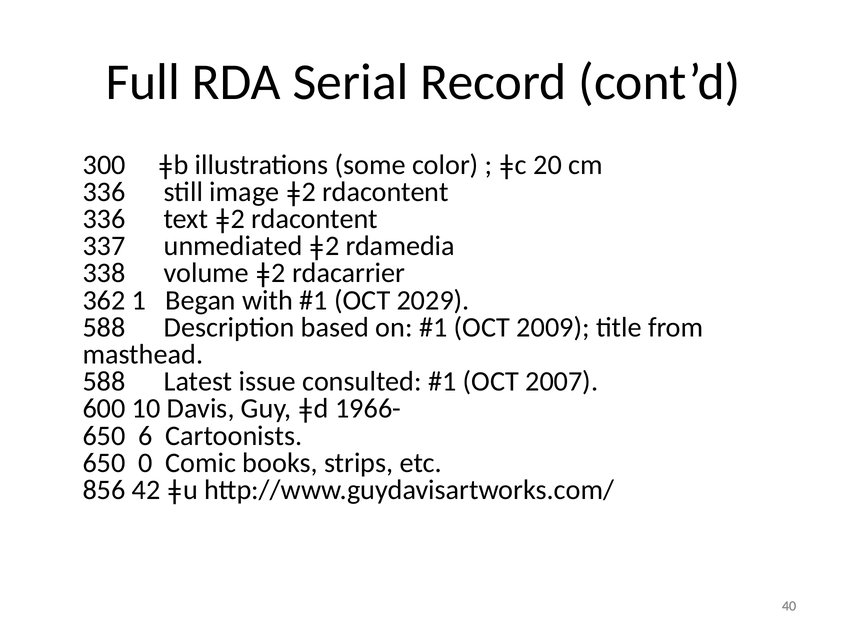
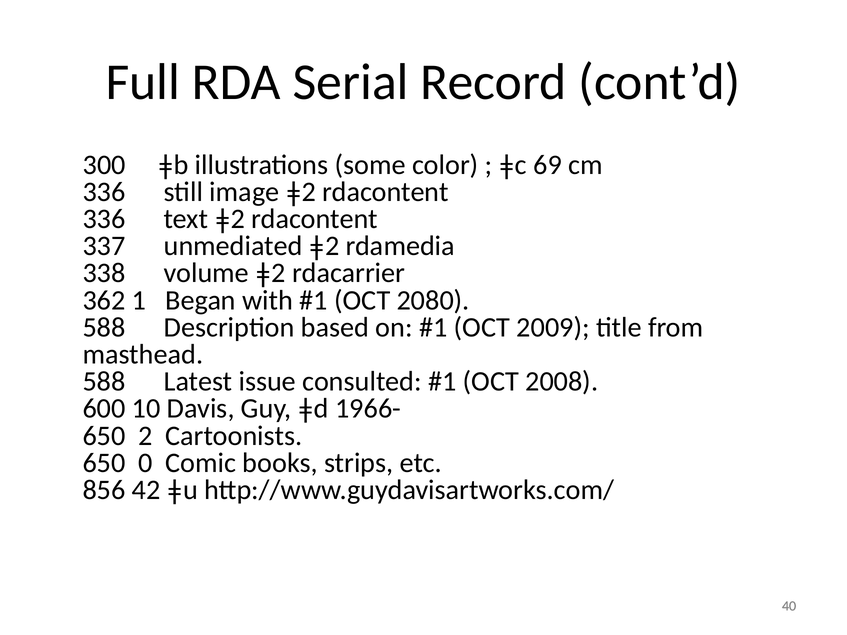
20: 20 -> 69 (548, 165)
2029: 2029 -> 2080 (433, 300)
2007: 2007 -> 2008 (562, 382)
6: 6 -> 2 (145, 436)
